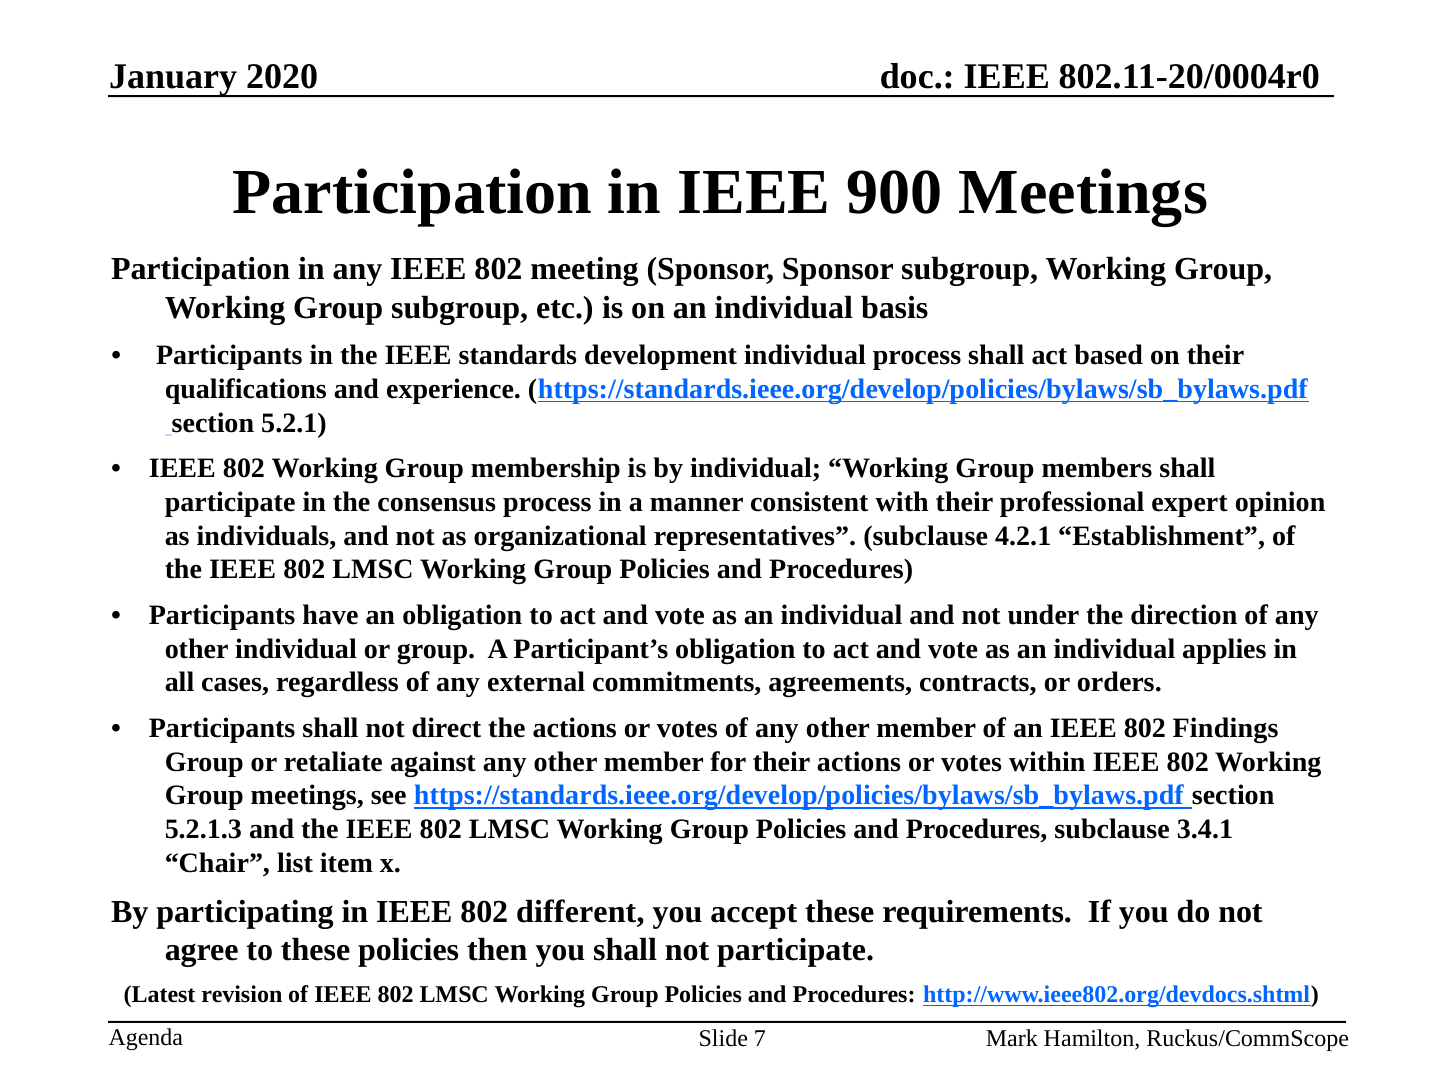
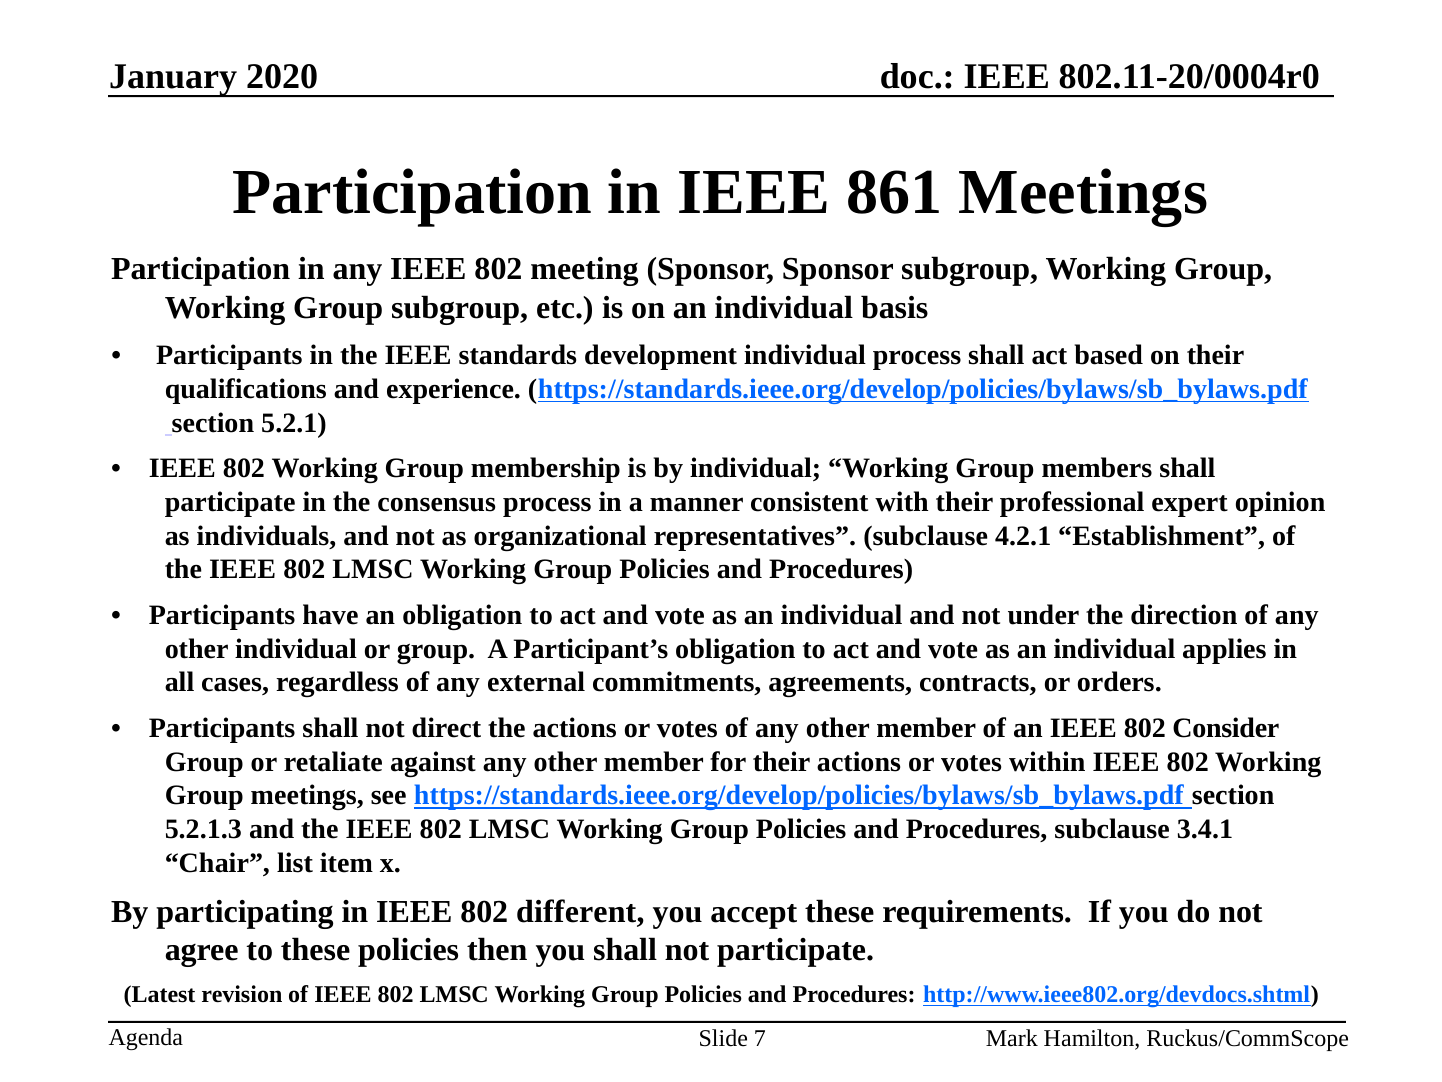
900: 900 -> 861 (895, 192)
Findings: Findings -> Consider (1226, 728)
